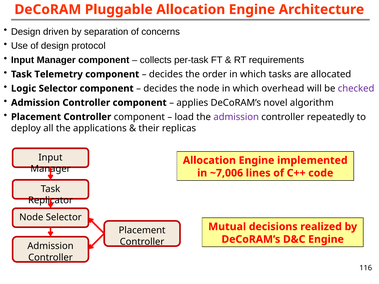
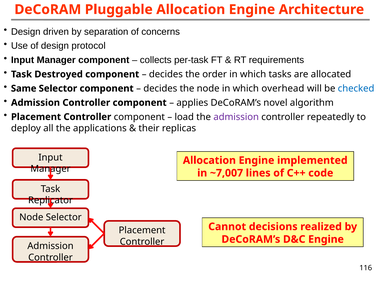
Telemetry: Telemetry -> Destroyed (59, 74)
Logic: Logic -> Same (24, 89)
checked colour: purple -> blue (356, 89)
~7,006: ~7,006 -> ~7,007 (227, 173)
Mutual: Mutual -> Cannot (227, 227)
